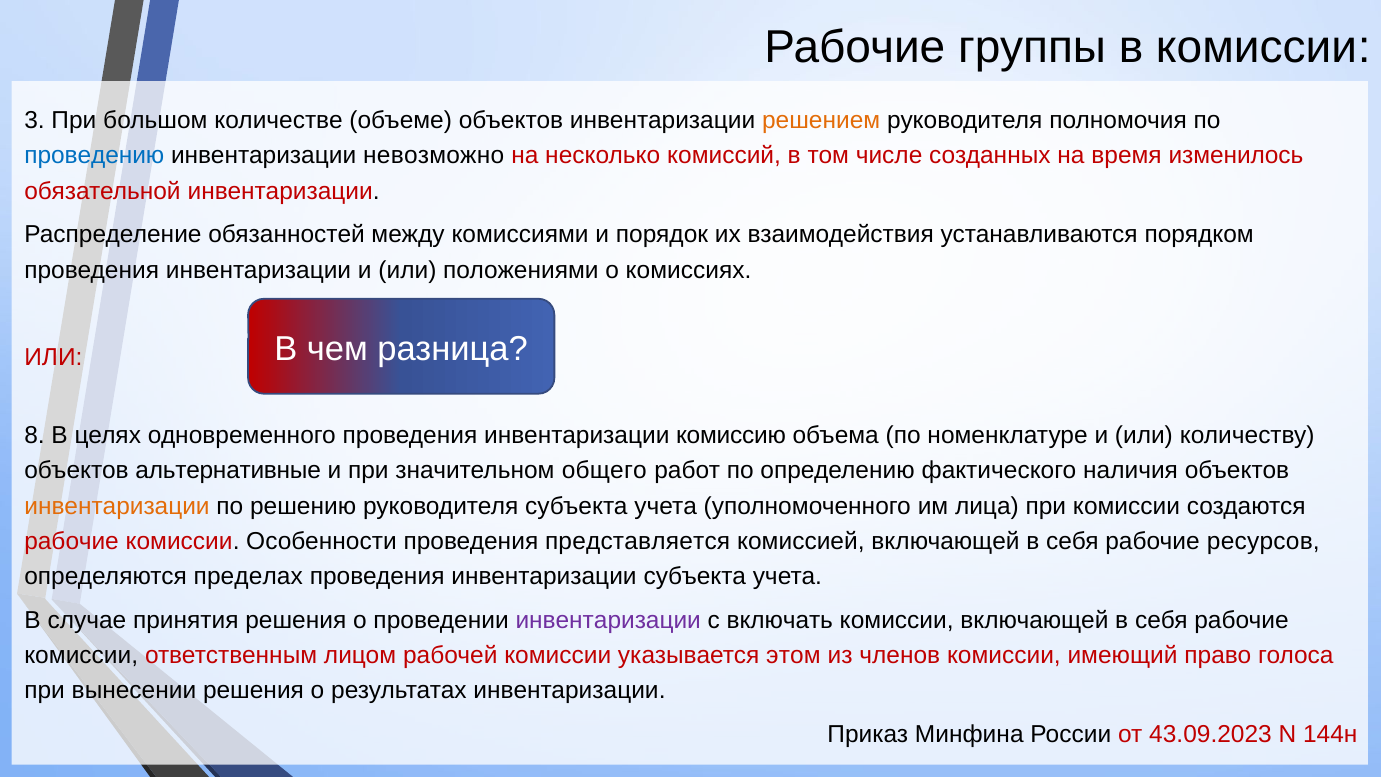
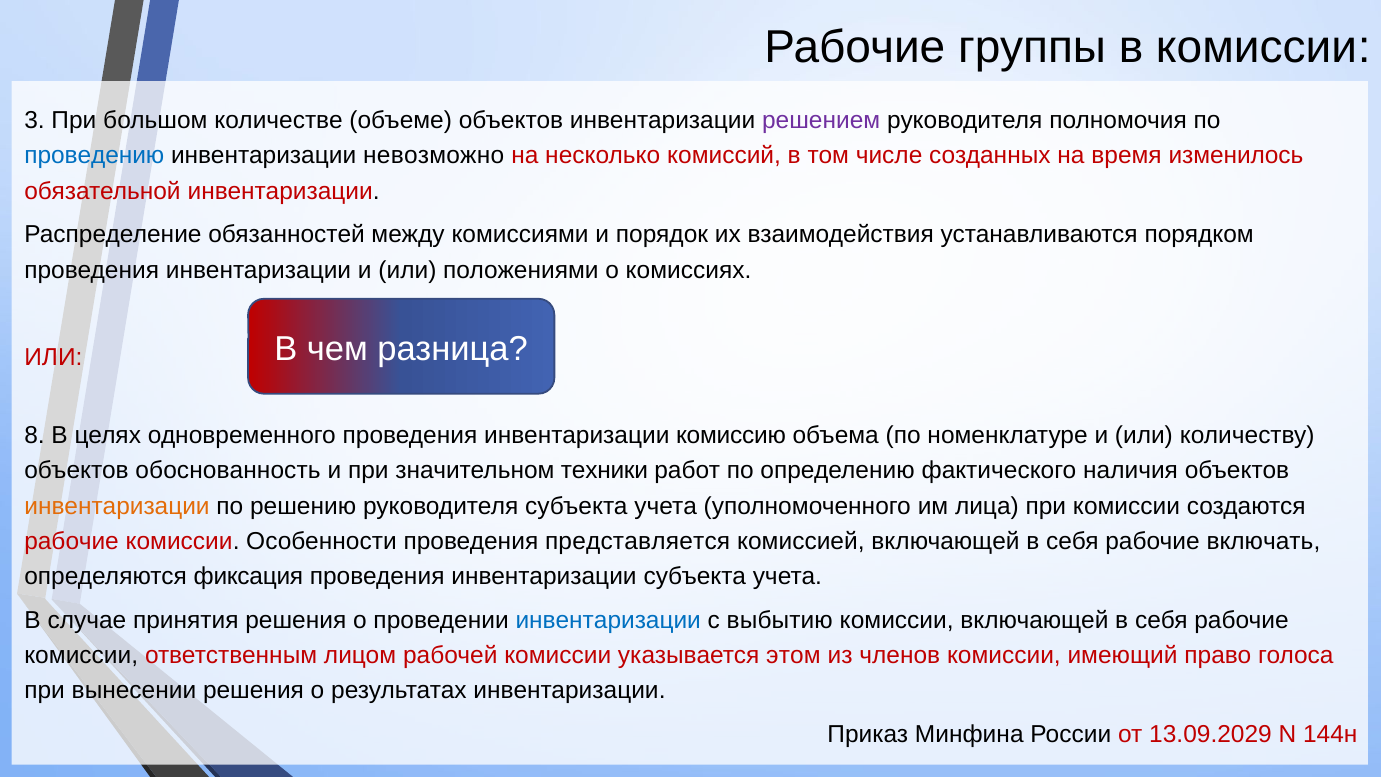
решением colour: orange -> purple (821, 120)
альтернативные: альтернативные -> обоснованность (228, 471)
общего: общего -> техники (605, 471)
ресурсов: ресурсов -> включать (1263, 541)
пределах: пределах -> фиксация (248, 576)
инвентаризации colour: purple -> blue (608, 620)
включать: включать -> выбытию (780, 620)
43.09.2023: 43.09.2023 -> 13.09.2029 (1211, 735)
